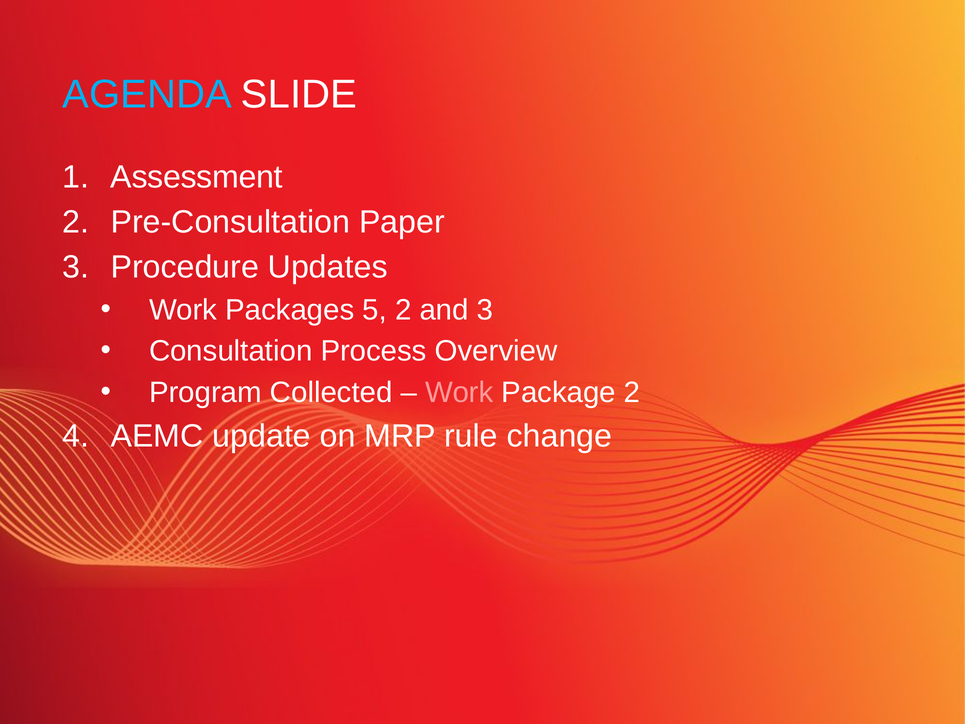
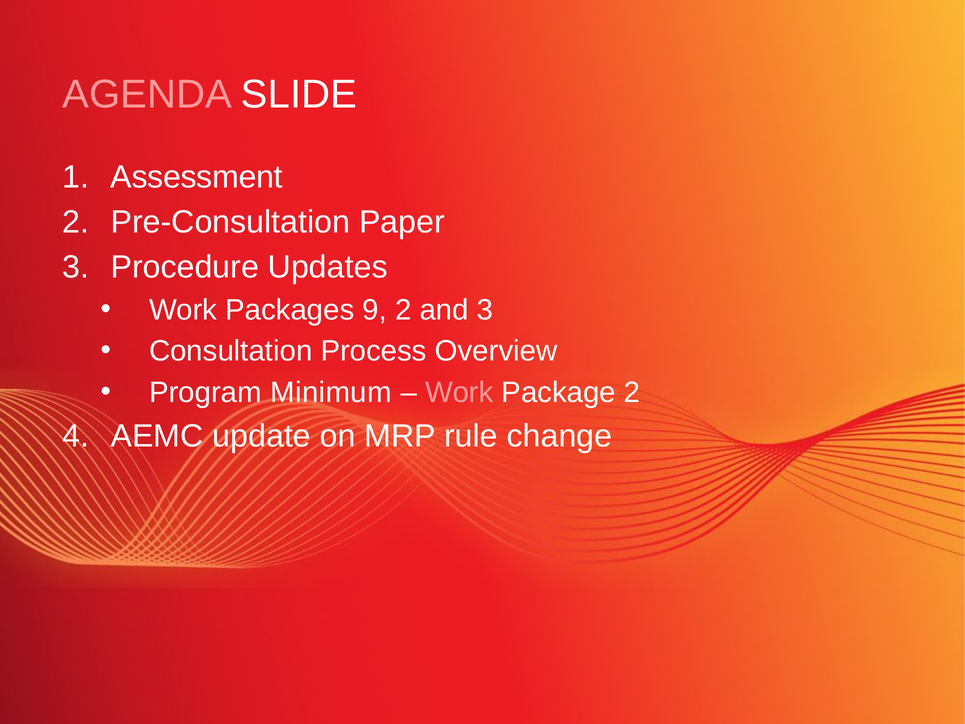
AGENDA colour: light blue -> pink (147, 94)
5: 5 -> 9 (375, 310)
Collected: Collected -> Minimum (331, 392)
